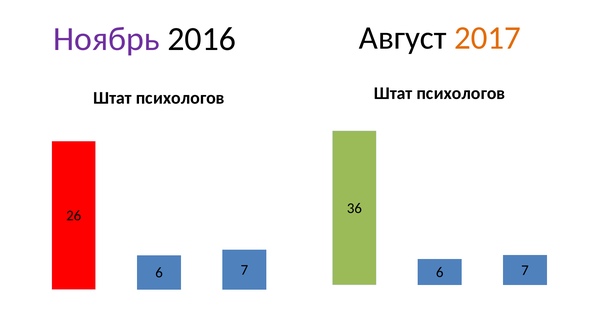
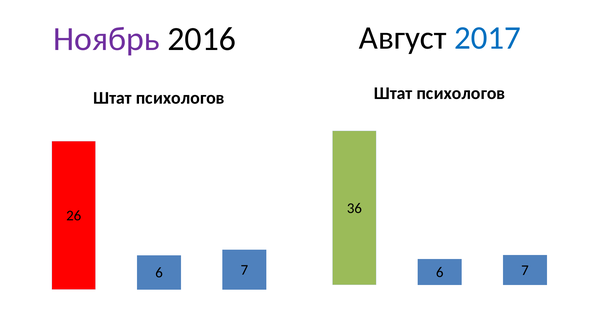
2017 colour: orange -> blue (487, 38)
